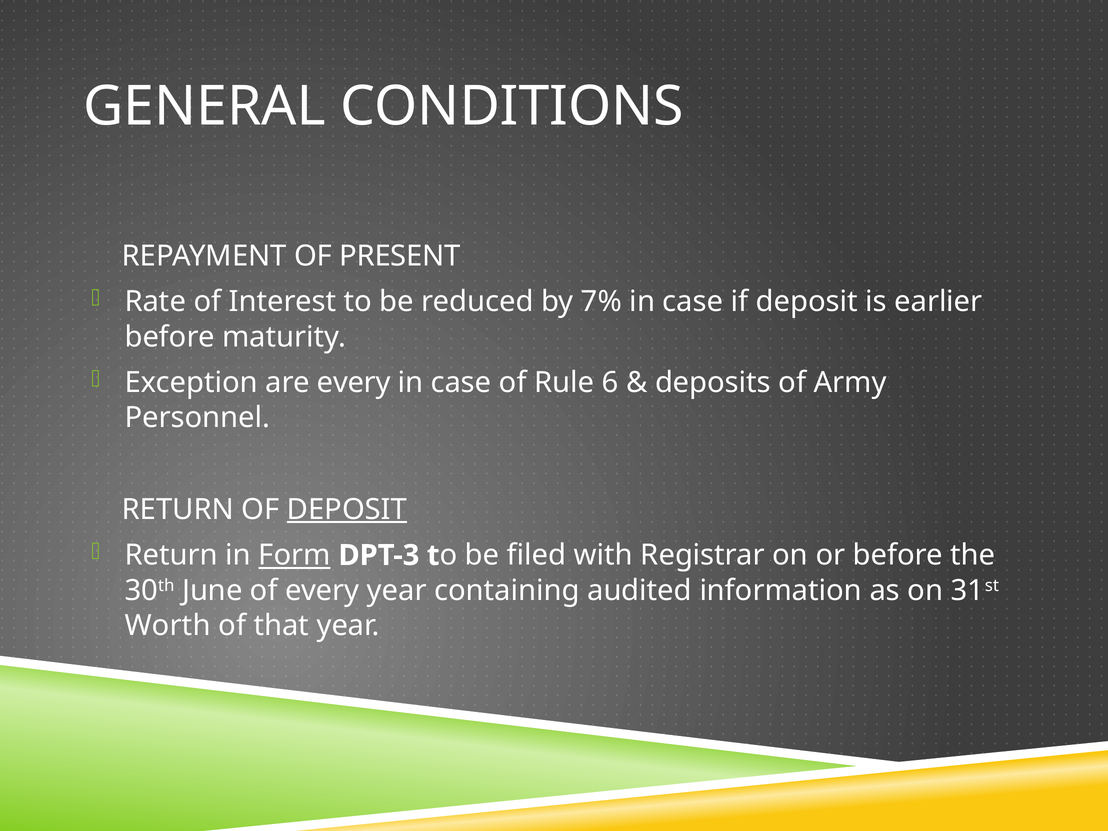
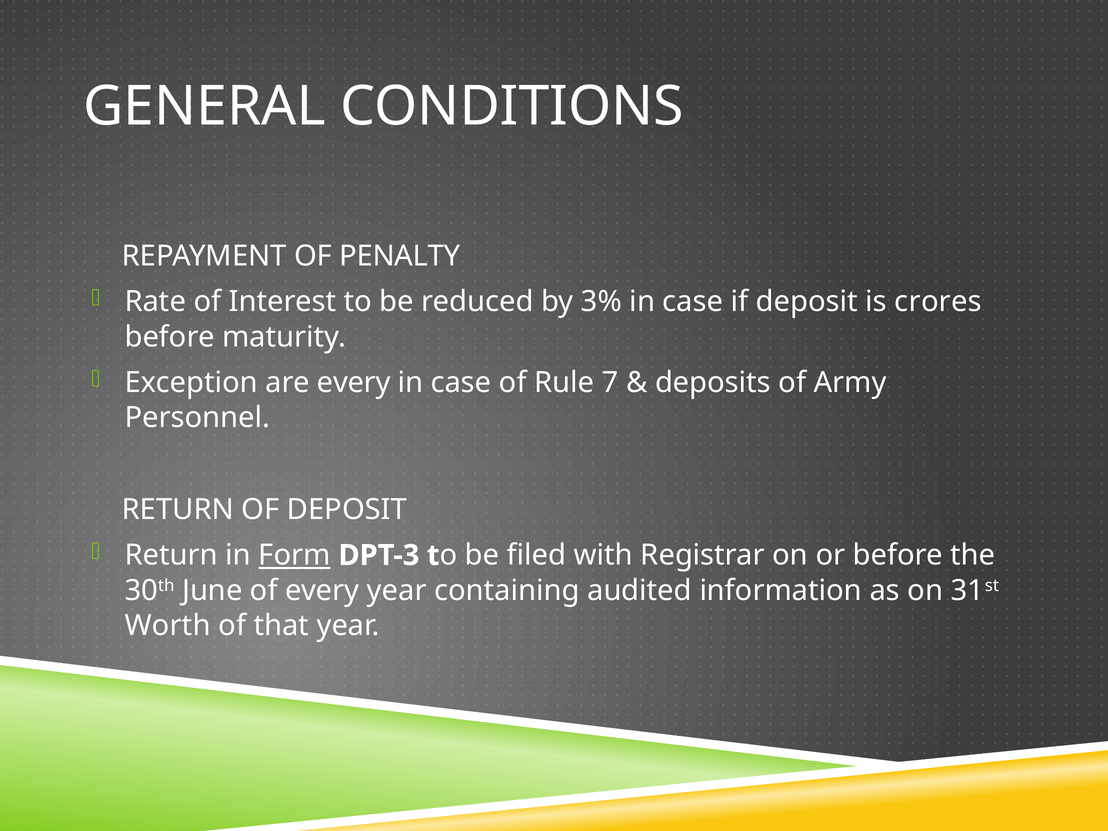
PRESENT: PRESENT -> PENALTY (400, 256)
7%: 7% -> 3% (601, 302)
earlier: earlier -> crores (938, 302)
6: 6 -> 7 (610, 383)
DEPOSIT underline: present -> none (347, 510)
